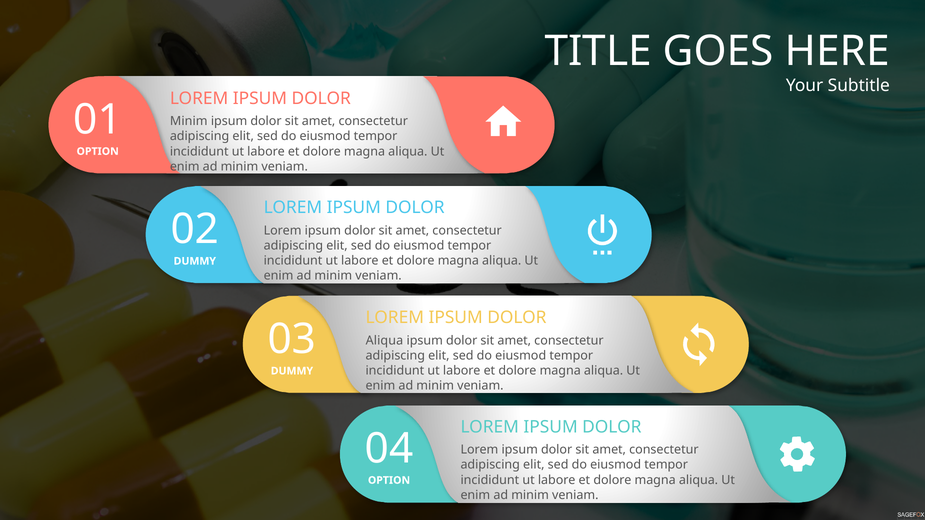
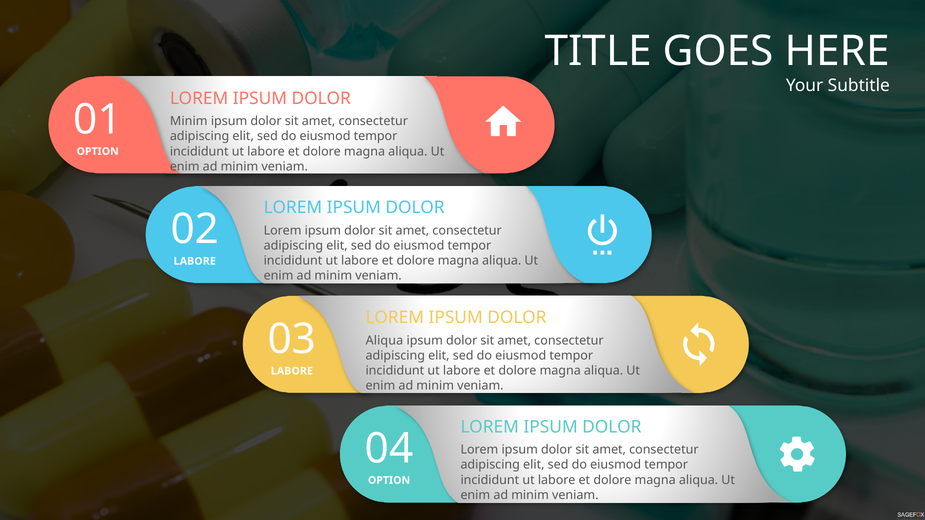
DUMMY: DUMMY -> LABORE (195, 261)
DUMMY: DUMMY -> LABORE (292, 371)
